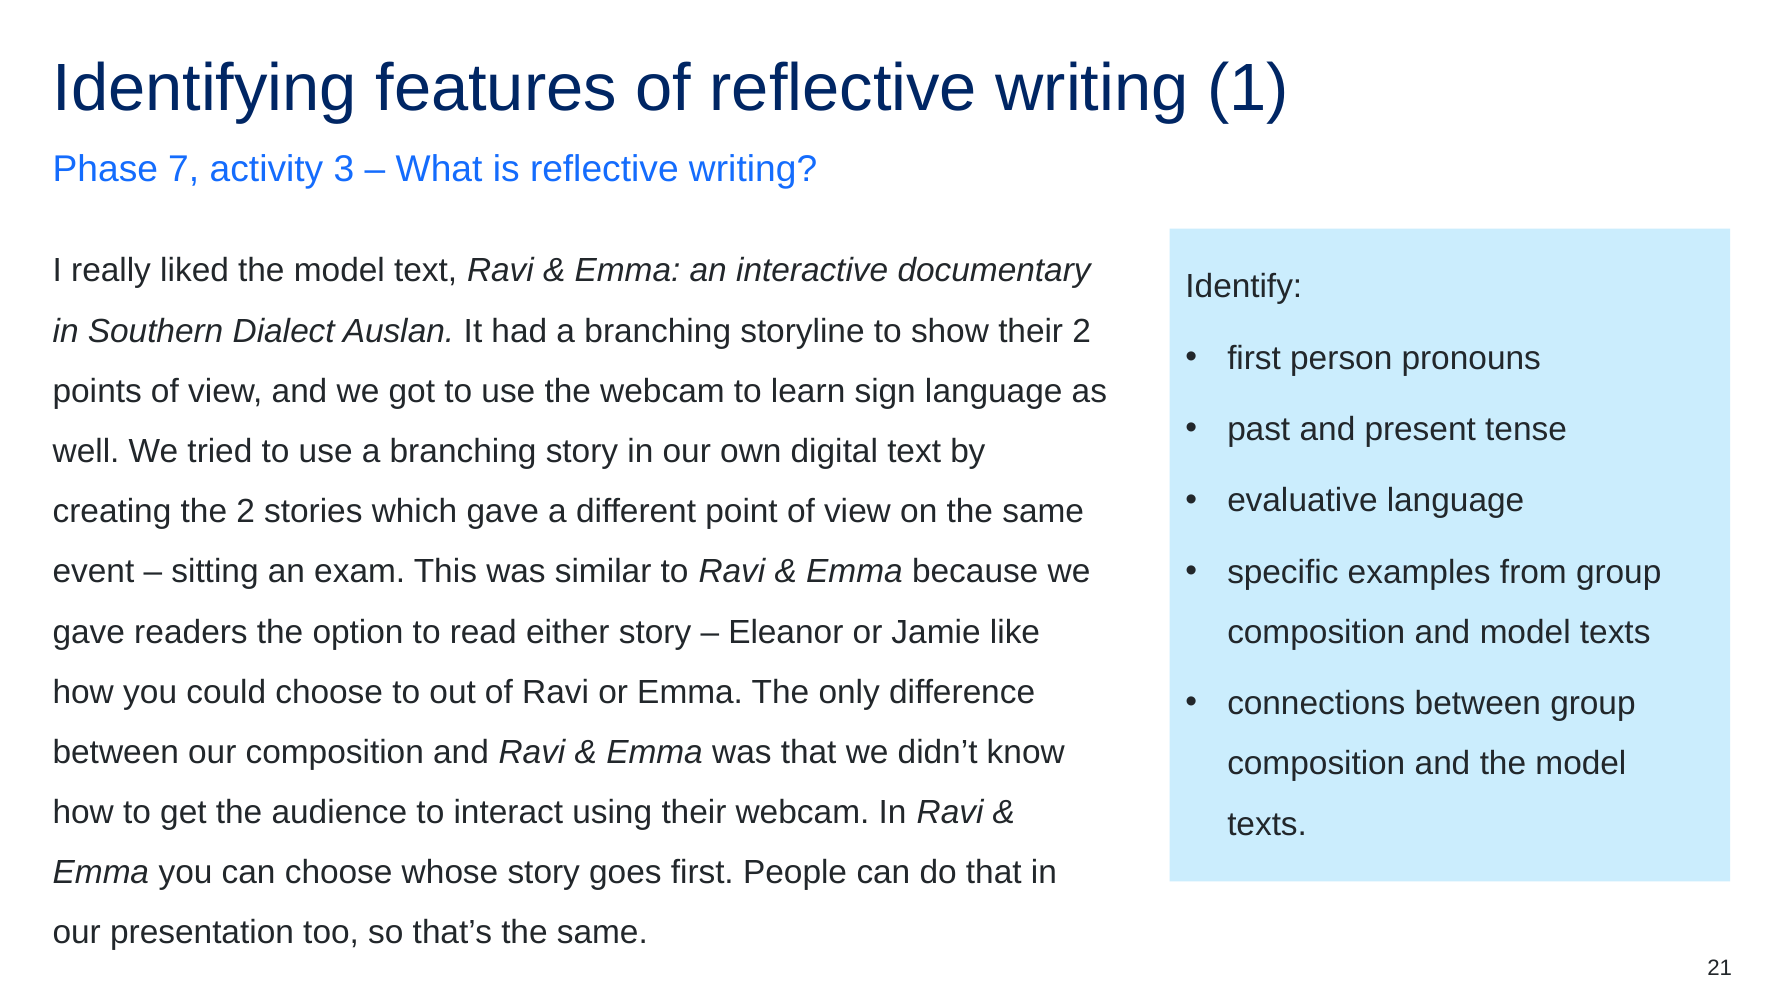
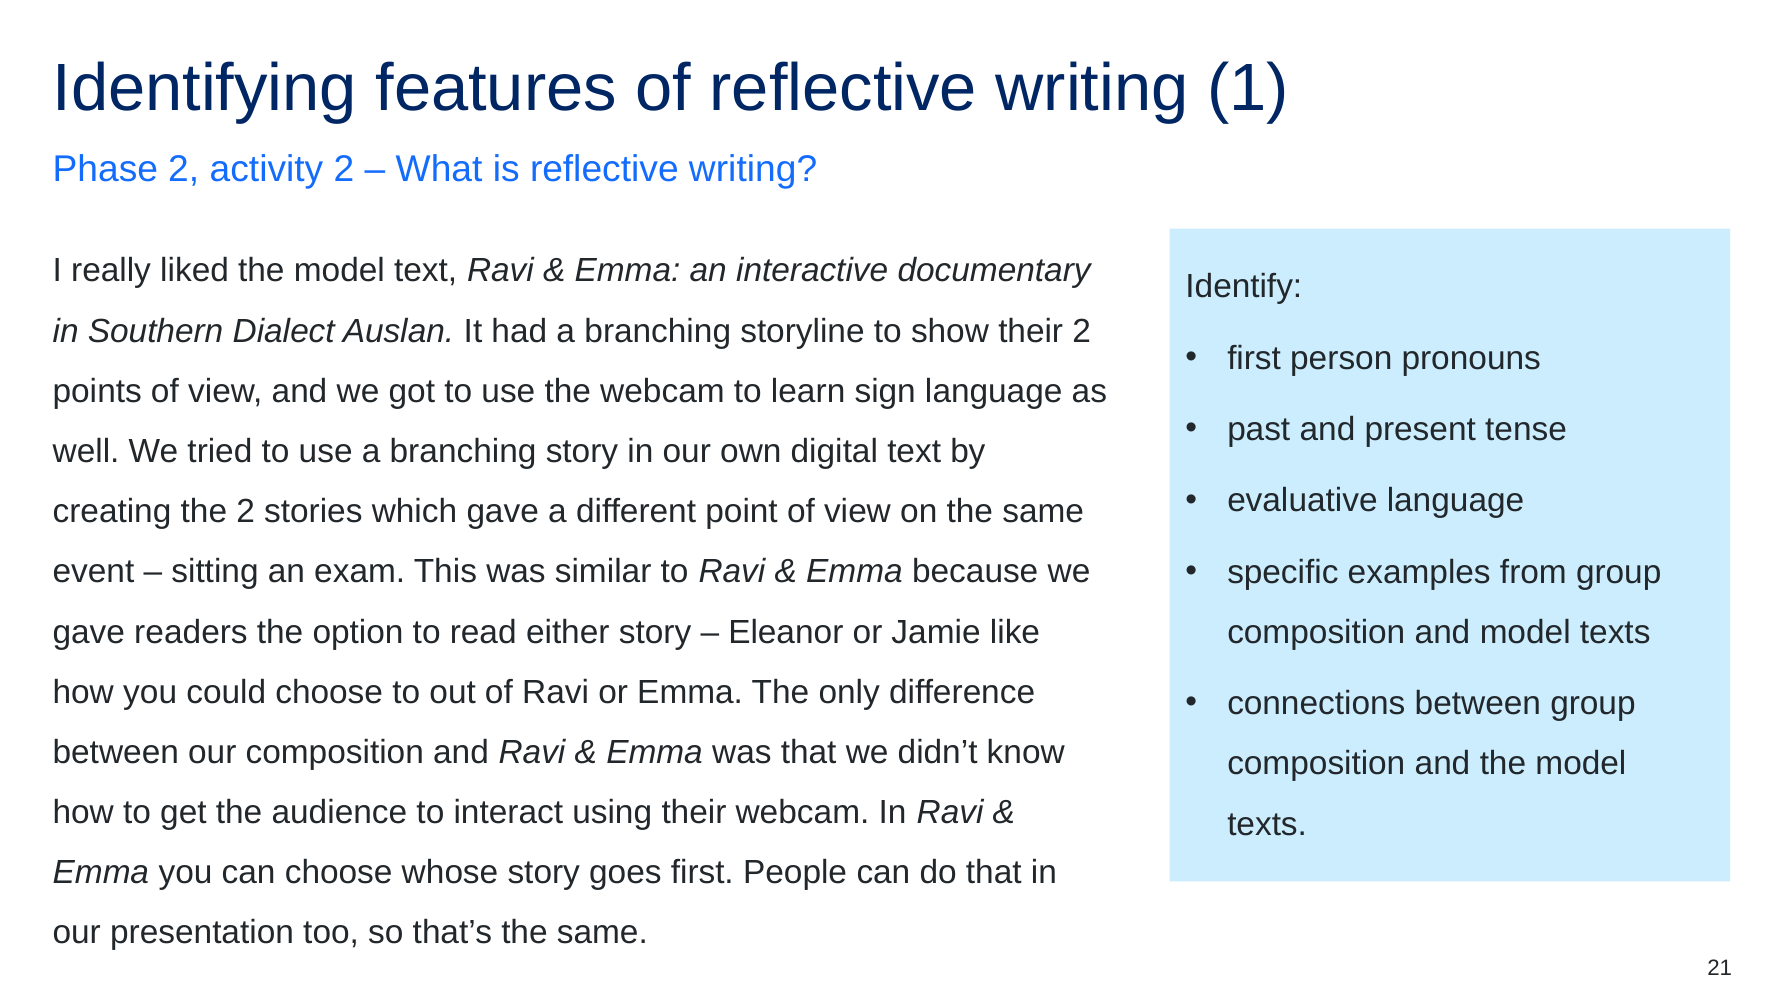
Phase 7: 7 -> 2 (184, 169)
activity 3: 3 -> 2 (344, 169)
